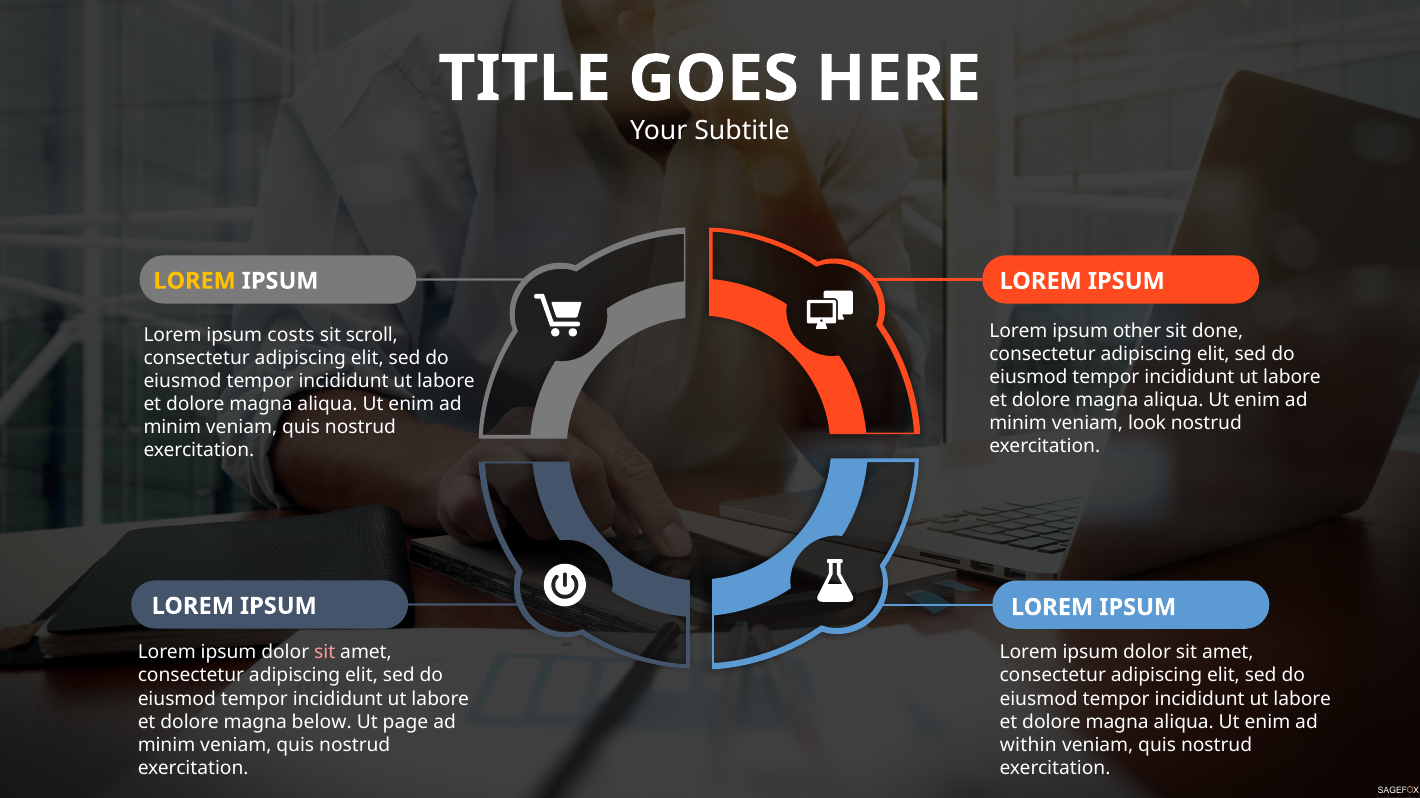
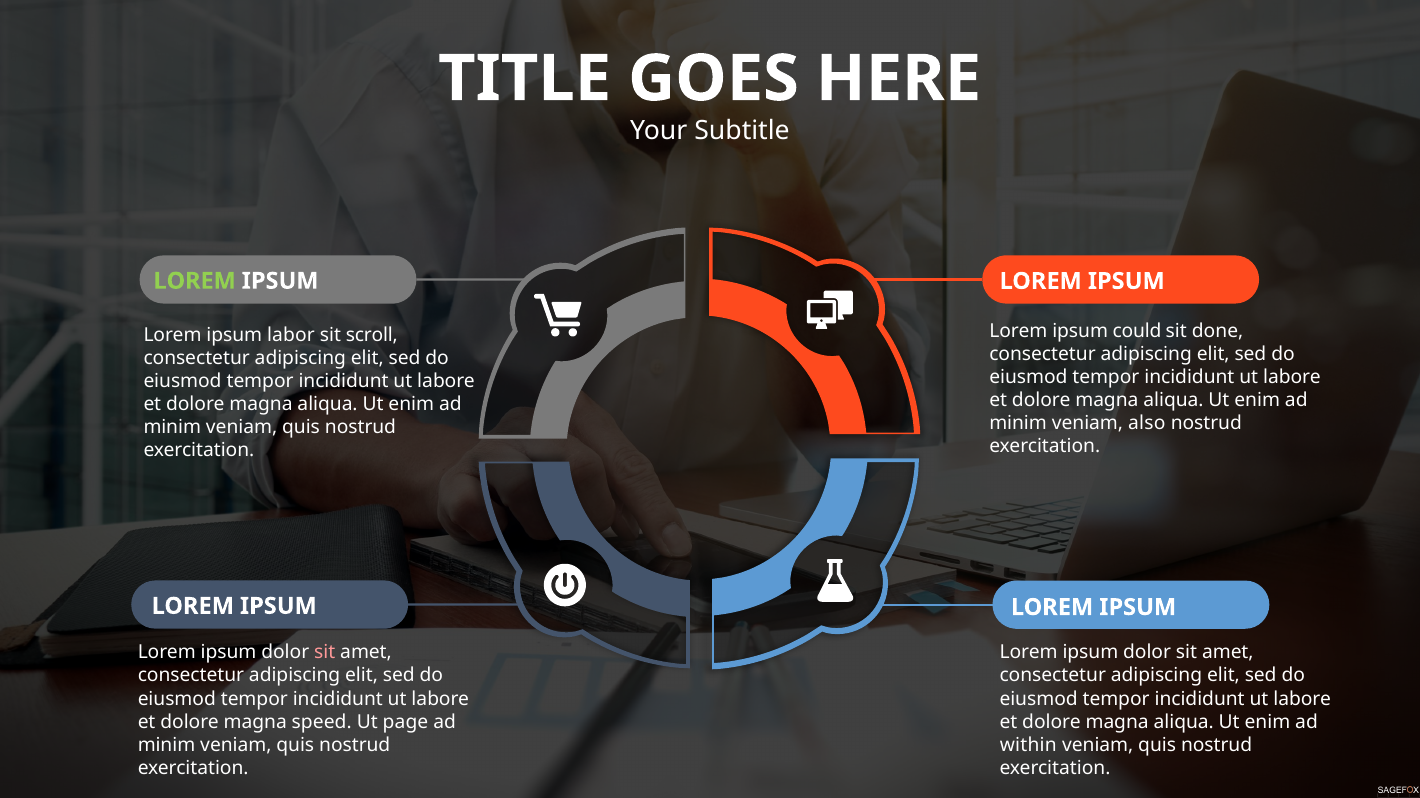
LOREM colour: yellow -> light green (195, 281)
other: other -> could (1137, 331)
costs: costs -> labor (291, 335)
look: look -> also (1147, 423)
below: below -> speed (322, 722)
